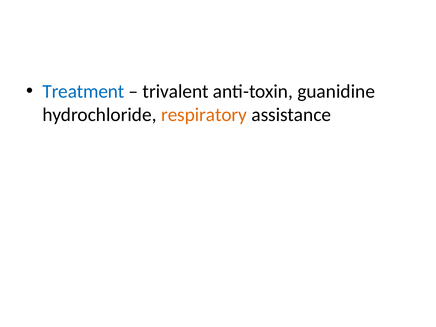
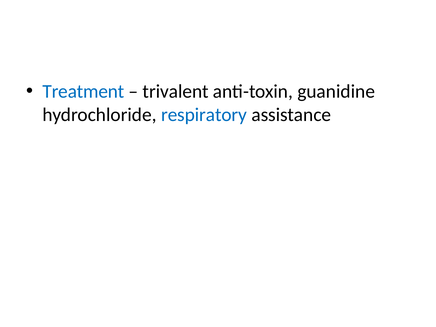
respiratory colour: orange -> blue (204, 115)
